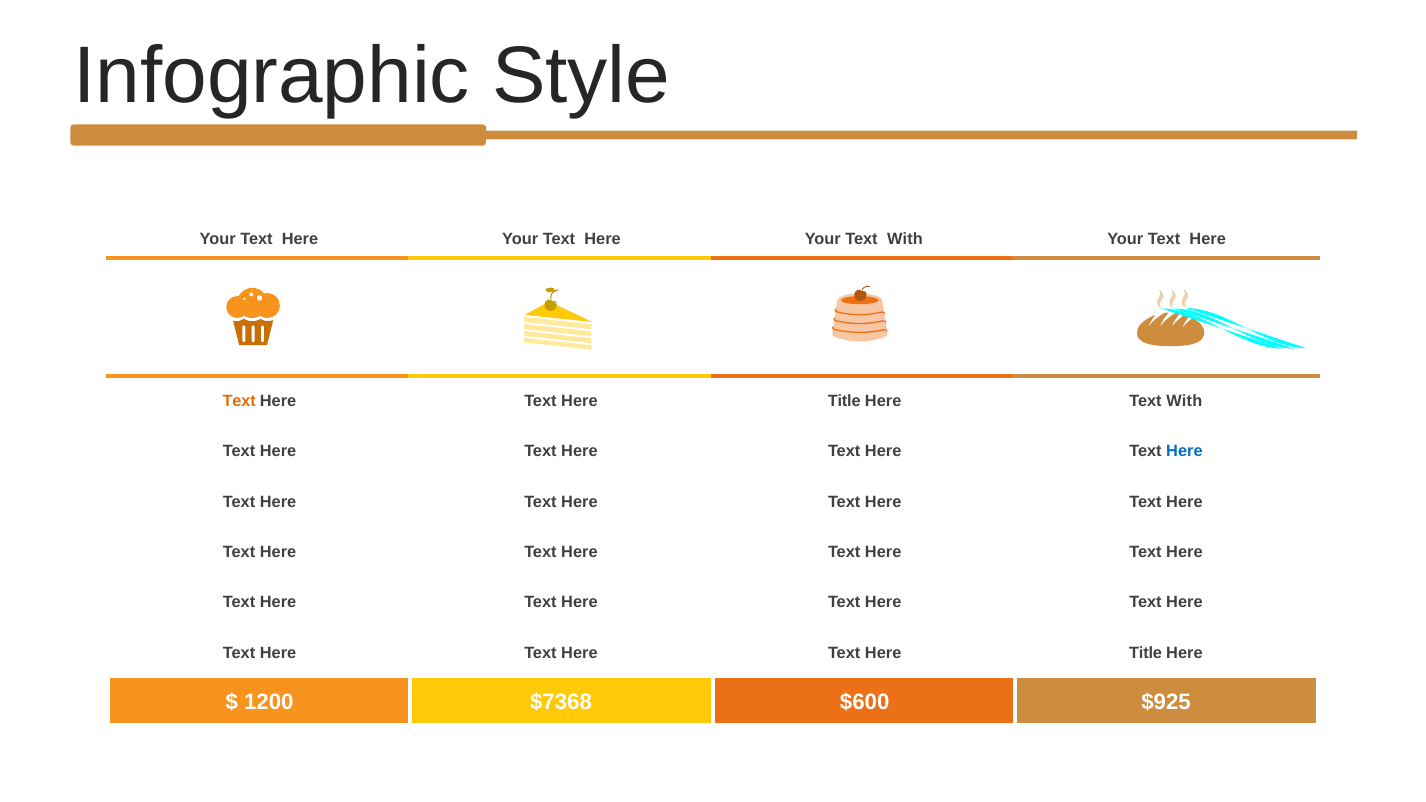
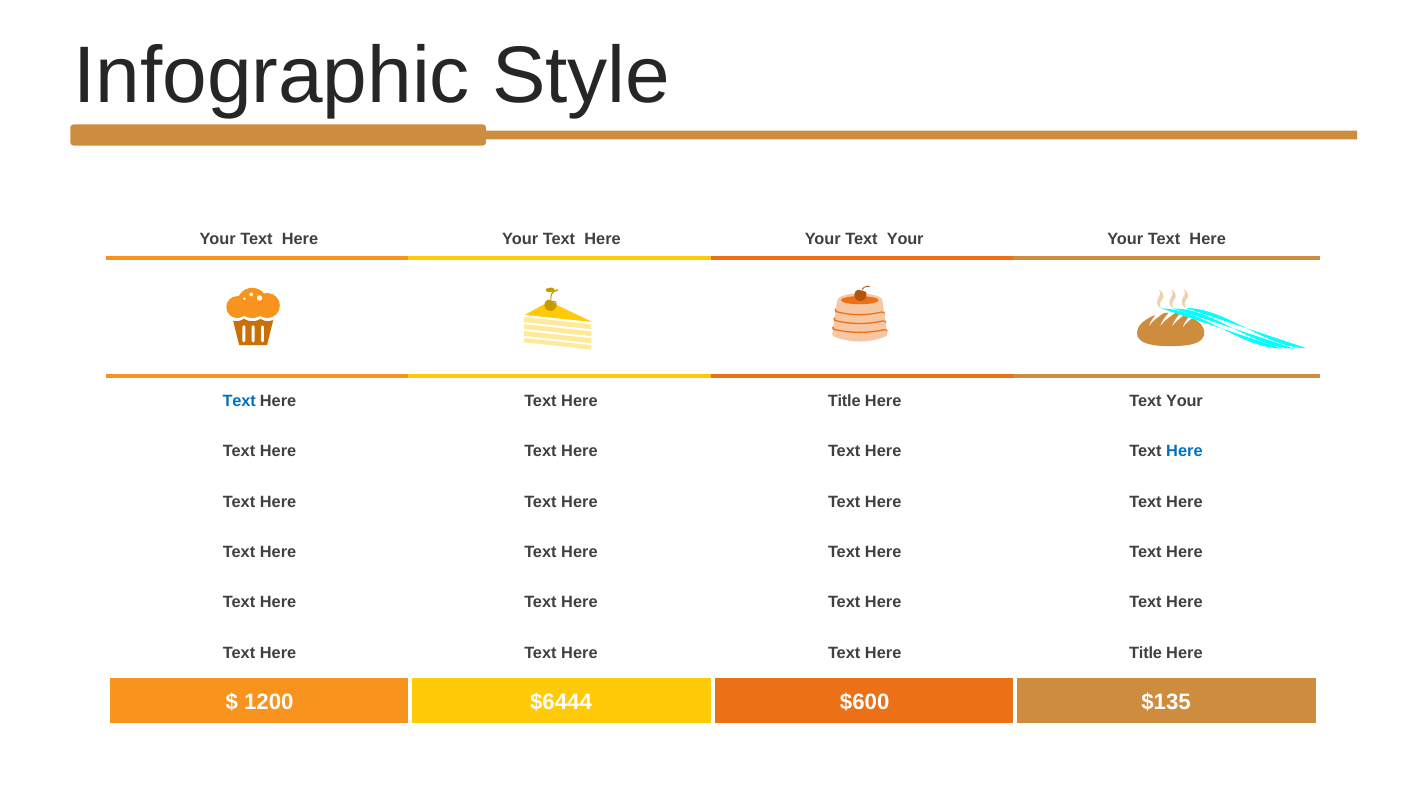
Your Text With: With -> Your (905, 239)
Text colour: orange -> blue (239, 401)
Here Text With: With -> Your (1184, 401)
$7368: $7368 -> $6444 (561, 702)
$925: $925 -> $135 (1166, 702)
